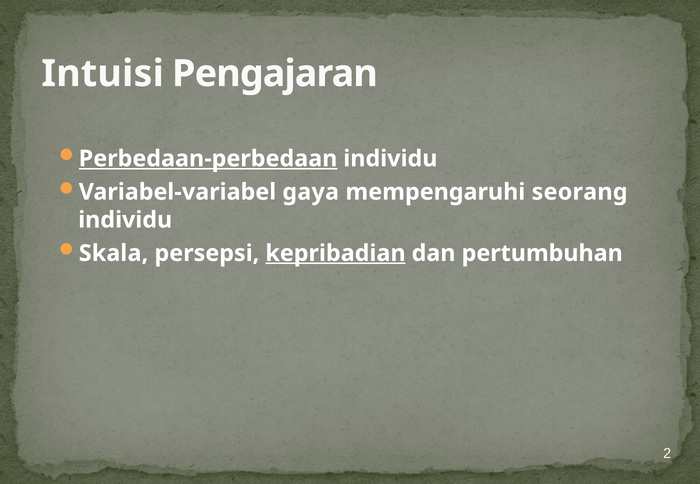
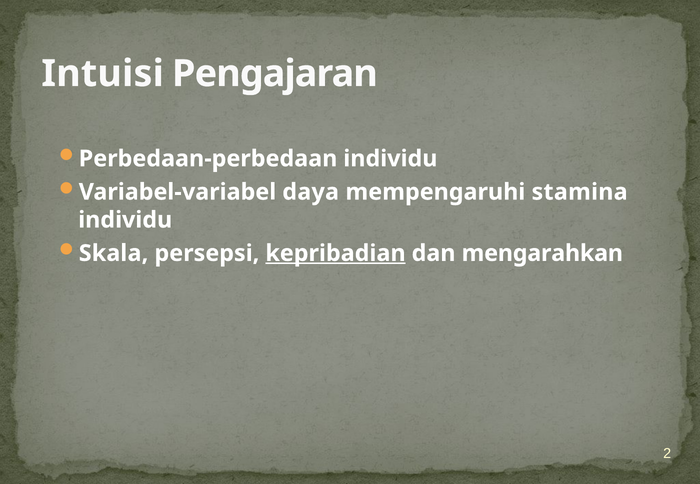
Perbedaan-perbedaan underline: present -> none (208, 159)
gaya: gaya -> daya (311, 192)
seorang: seorang -> stamina (580, 192)
pertumbuhan: pertumbuhan -> mengarahkan (542, 254)
